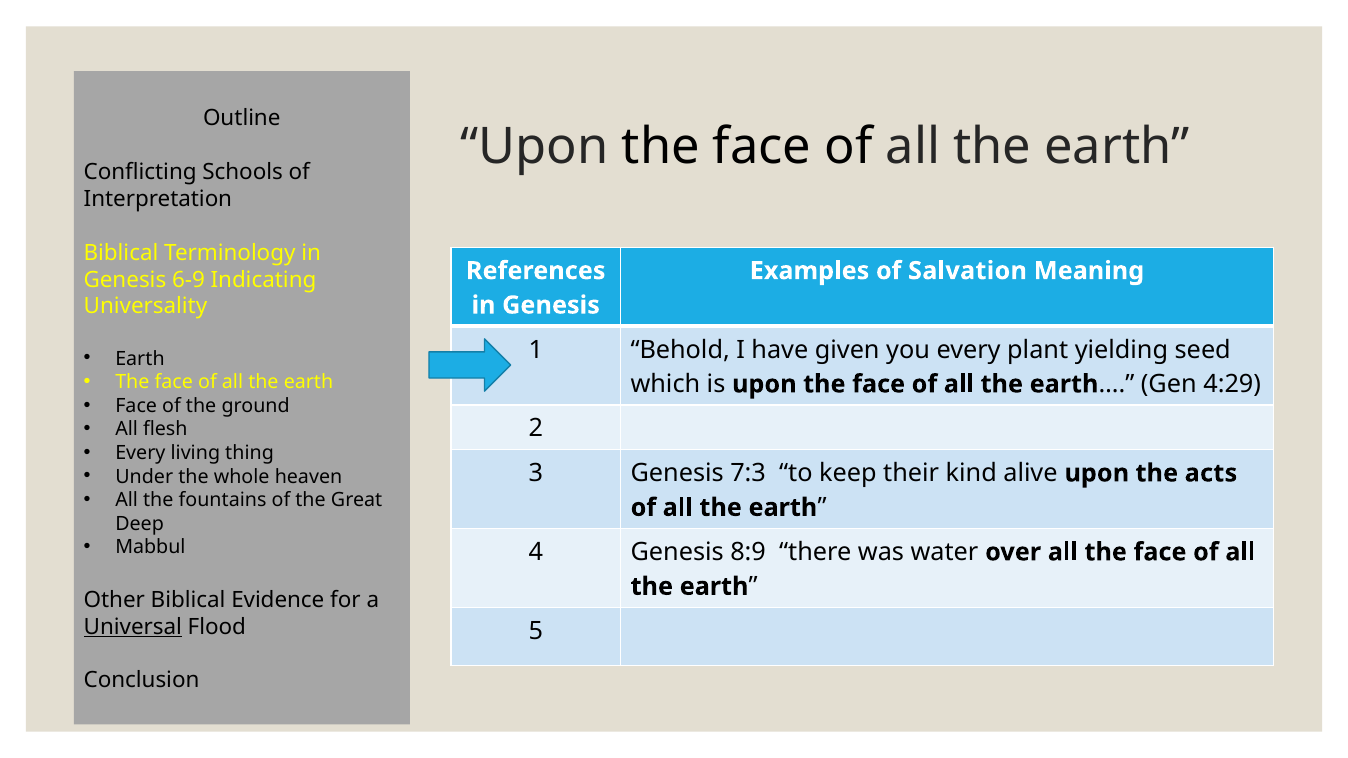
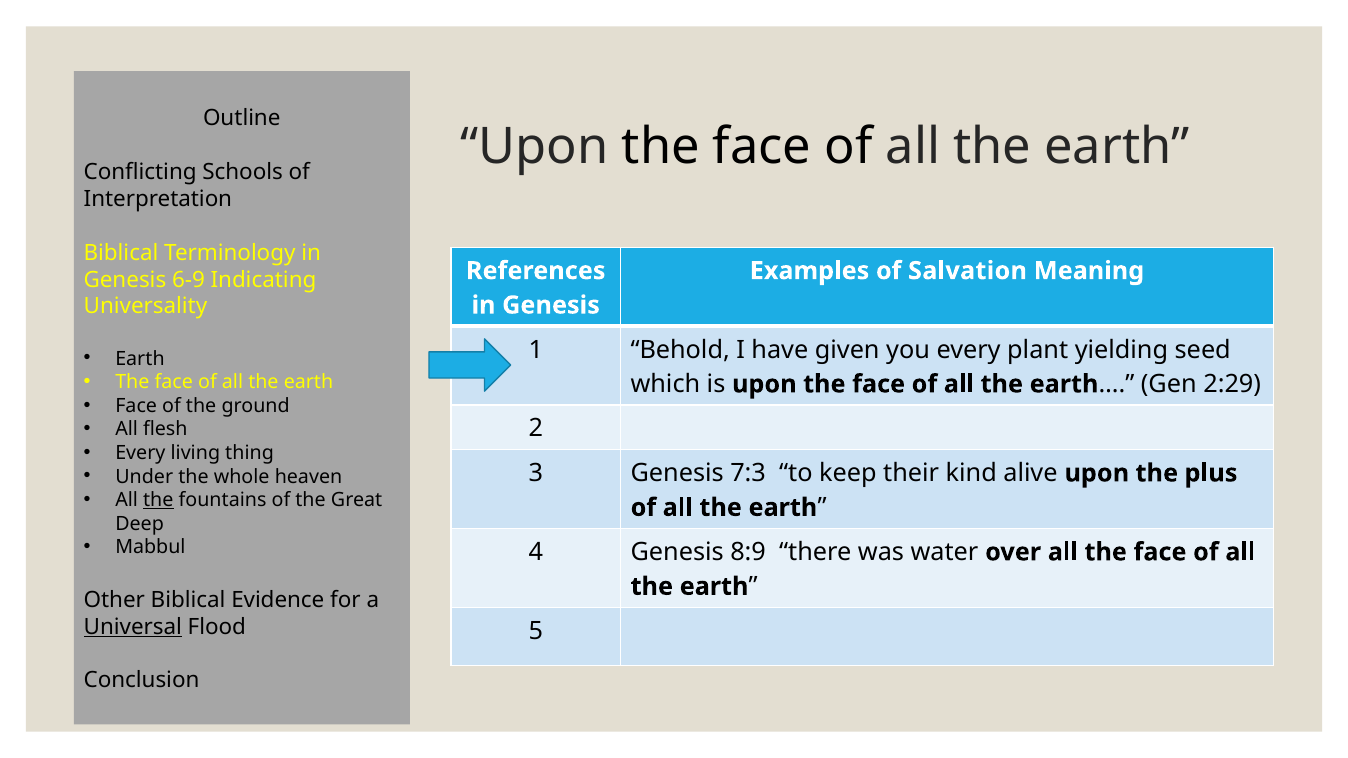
4:29: 4:29 -> 2:29 (1232, 384)
acts: acts -> plus (1211, 473)
the underline: none -> present (158, 500)
